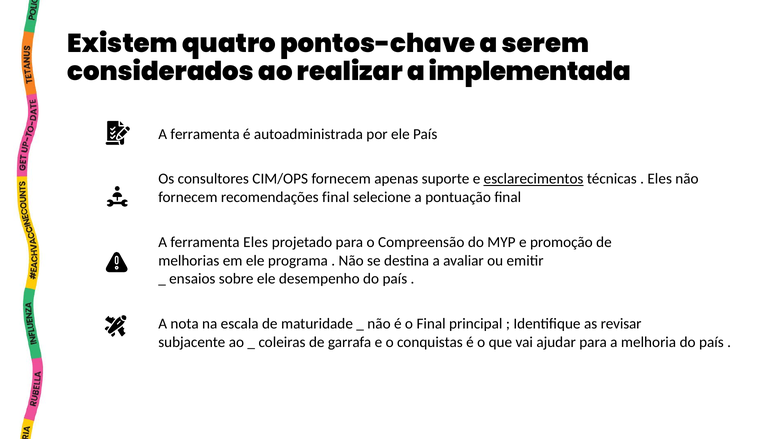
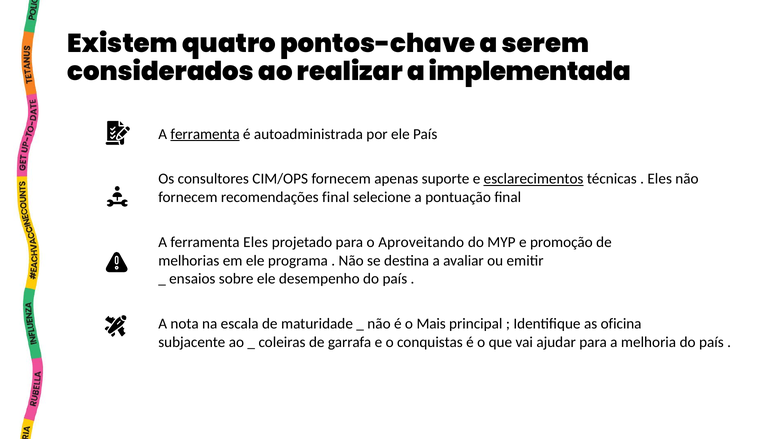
ferramenta underline: none -> present (205, 134)
Compreensão: Compreensão -> Aproveitando (421, 242)
o Final: Final -> Mais (431, 324)
revisar: revisar -> oficina (621, 324)
